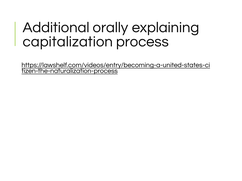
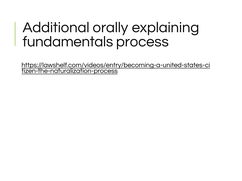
capitalization: capitalization -> fundamentals (68, 42)
